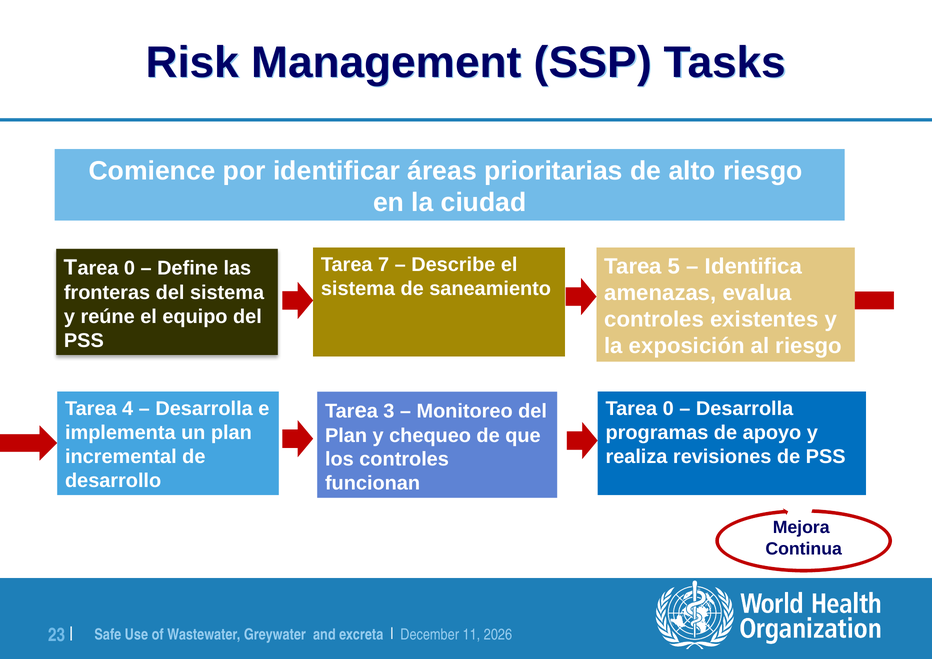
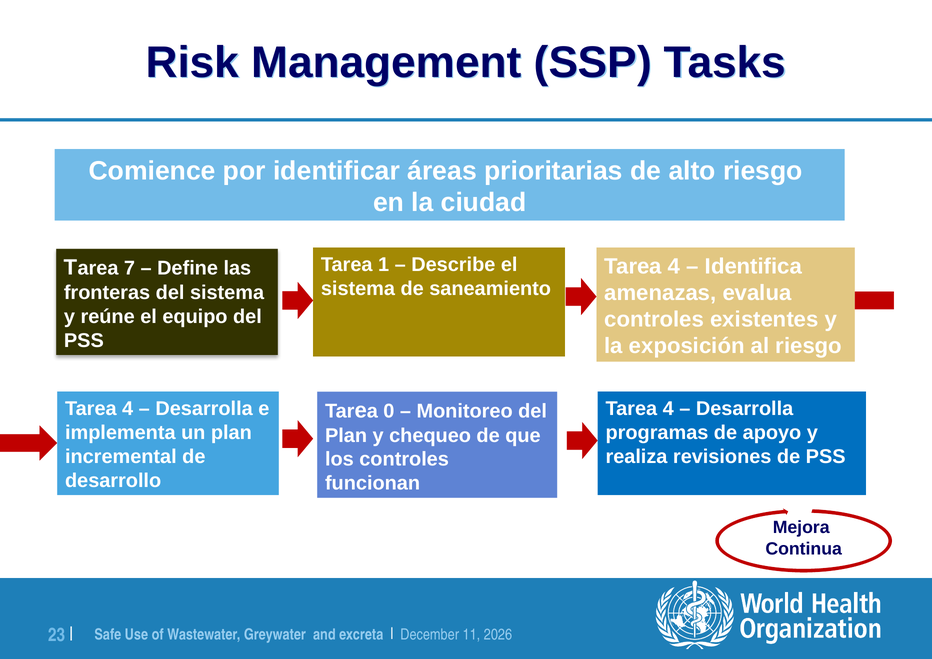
7: 7 -> 1 (384, 265)
5: 5 -> 4 (674, 266)
0: 0 -> 7 (130, 268)
0: 0 -> 4 (668, 409)
3: 3 -> 0 (389, 411)
